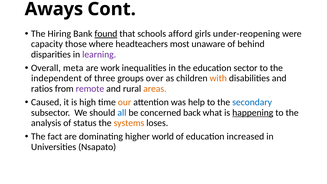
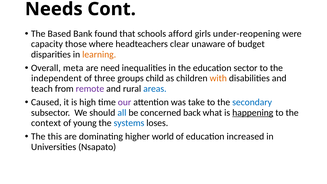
Aways: Aways -> Needs (54, 9)
Hiring: Hiring -> Based (59, 34)
found underline: present -> none (106, 34)
most: most -> clear (180, 44)
behind: behind -> budget (251, 44)
learning colour: purple -> orange (99, 54)
work: work -> need (110, 68)
over: over -> child (155, 78)
ratios: ratios -> teach (42, 89)
areas colour: orange -> blue (155, 89)
our colour: orange -> purple (125, 102)
help: help -> take (196, 102)
analysis: analysis -> context (46, 123)
status: status -> young (85, 123)
systems colour: orange -> blue (129, 123)
fact: fact -> this (55, 137)
